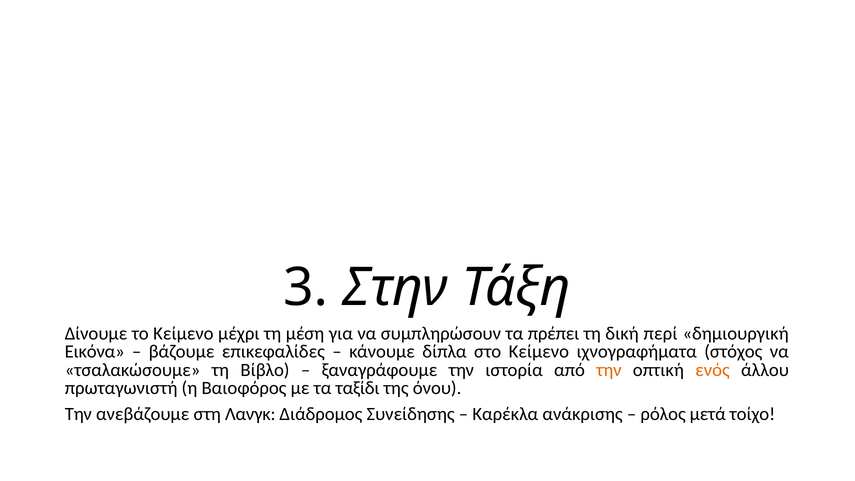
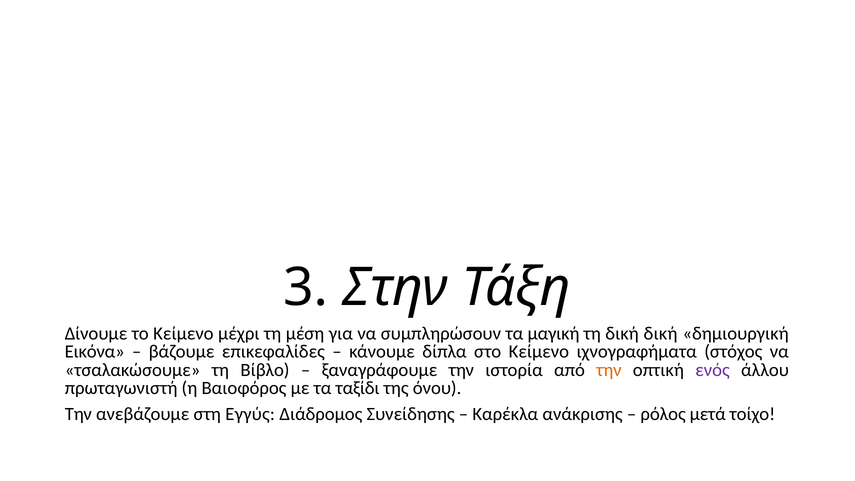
πρέπει: πρέπει -> μαγική (554, 333)
δική περί: περί -> δική (661, 333)
ενός colour: orange -> purple (713, 370)
Λανγκ: Λανγκ -> Εγγύς (250, 414)
